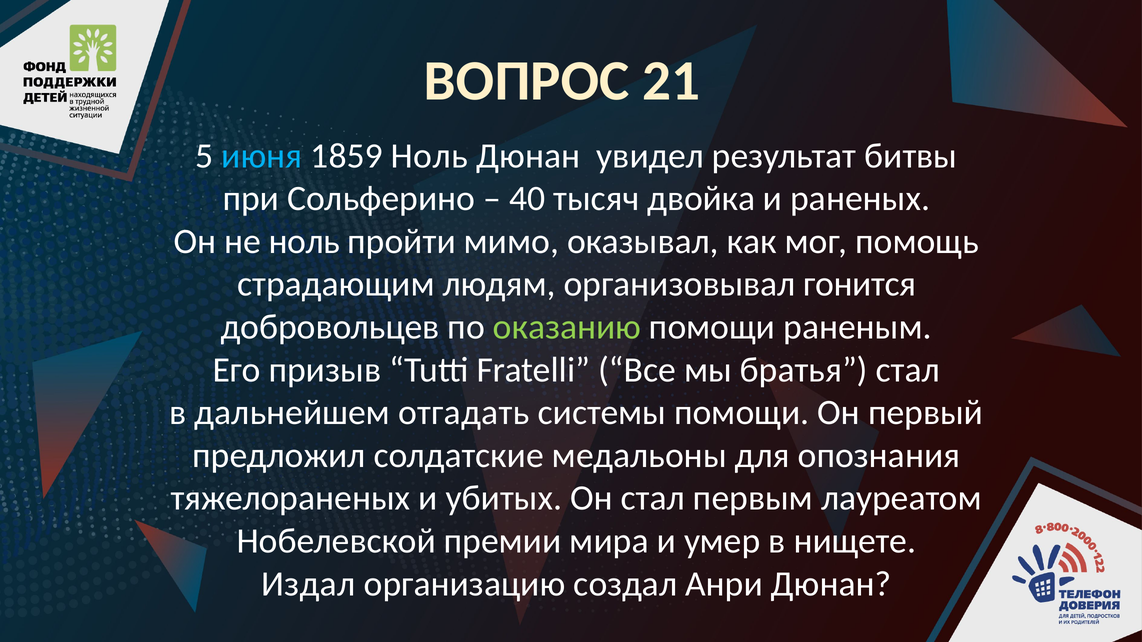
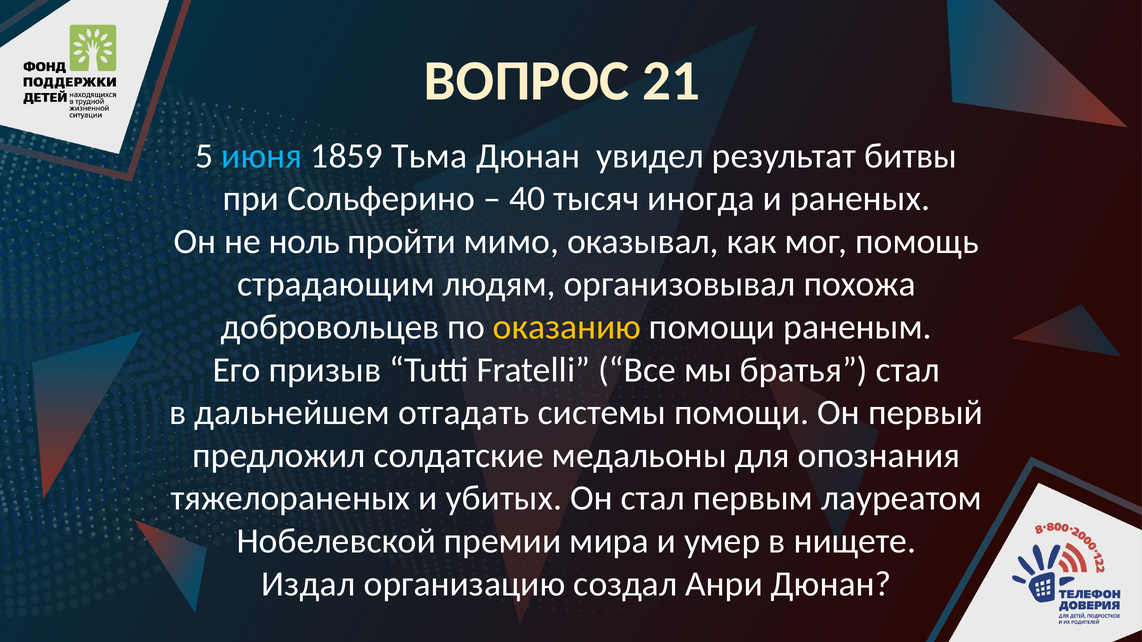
1859 Ноль: Ноль -> Тьма (429, 156)
двойка: двойка -> иногда (701, 199)
гонится: гонится -> похожа (860, 284)
оказанию colour: light green -> yellow (567, 327)
